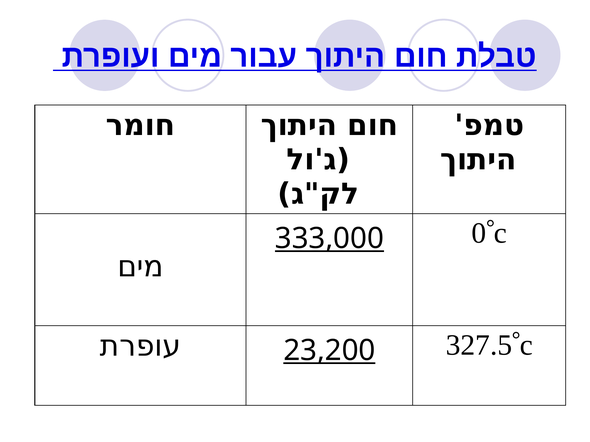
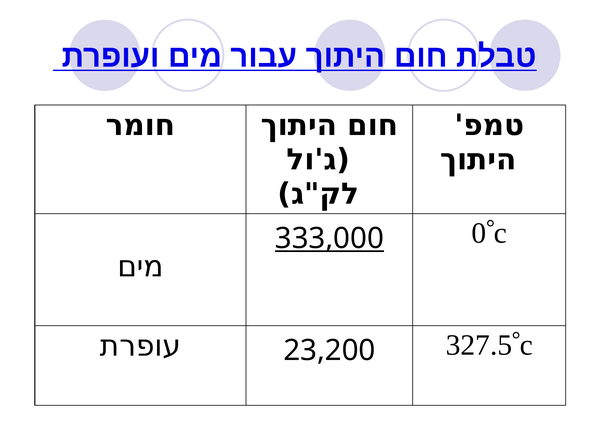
23,200 underline: present -> none (329, 351)
